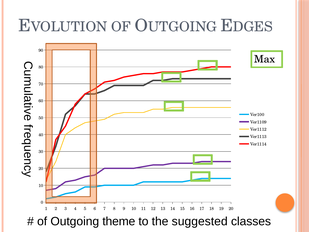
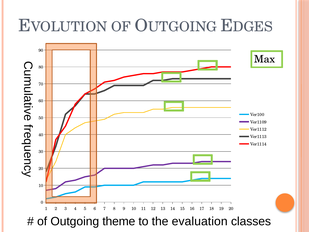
suggested: suggested -> evaluation (200, 221)
